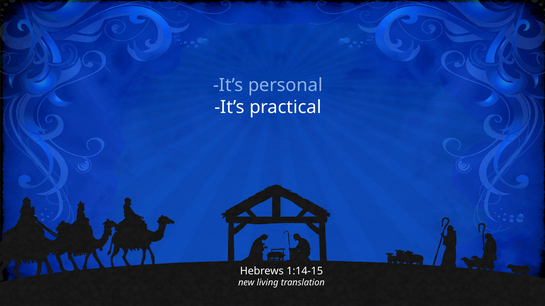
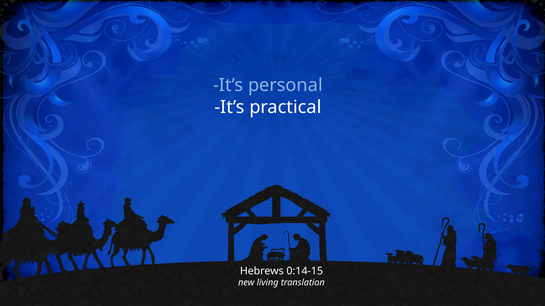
1:14-15: 1:14-15 -> 0:14-15 (305, 271)
